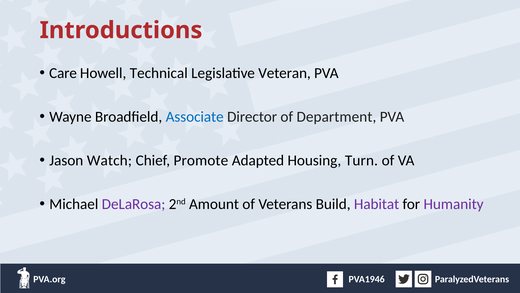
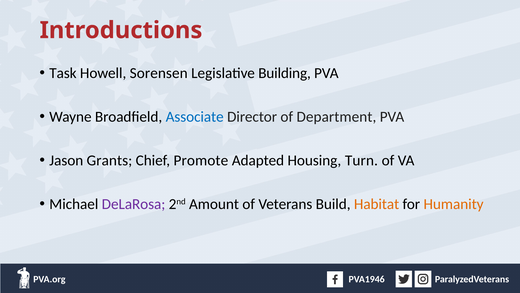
Care: Care -> Task (63, 73)
Technical: Technical -> Sorensen (159, 73)
Veteran: Veteran -> Building (285, 73)
Watch: Watch -> Grants (109, 160)
Habitat colour: purple -> orange (377, 204)
Humanity colour: purple -> orange (454, 204)
